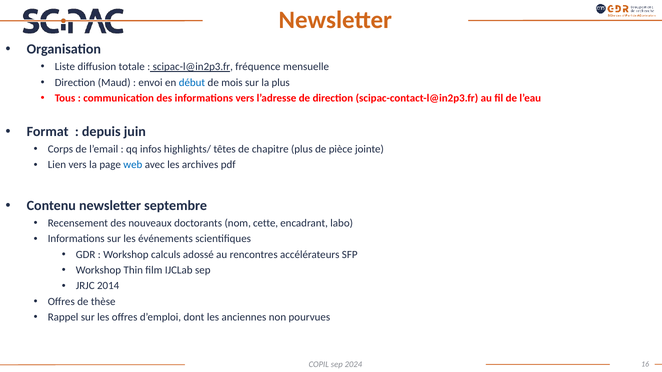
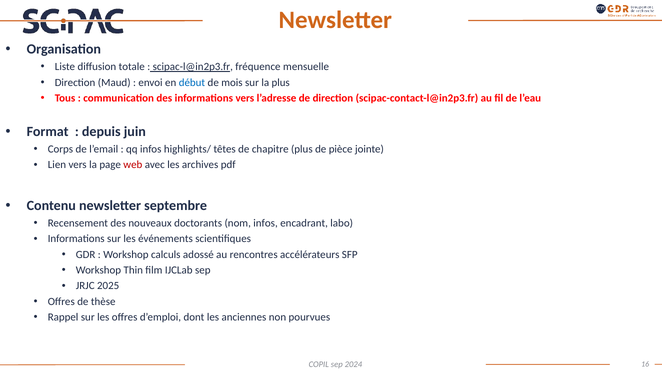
web colour: blue -> red (133, 165)
nom cette: cette -> infos (266, 223)
2014: 2014 -> 2025 (108, 286)
